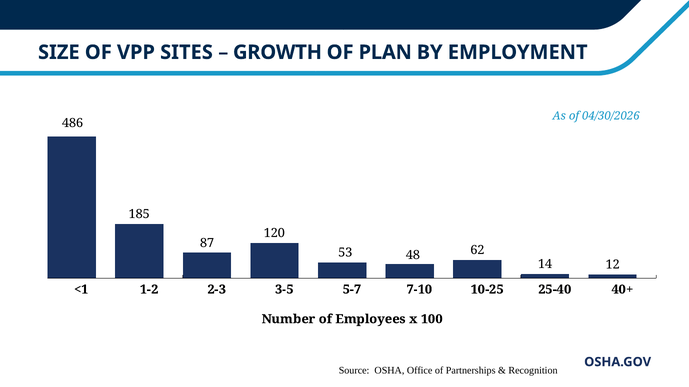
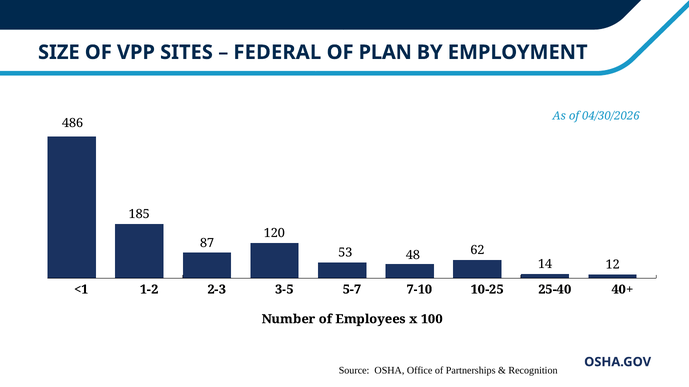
GROWTH: GROWTH -> FEDERAL (277, 52)
